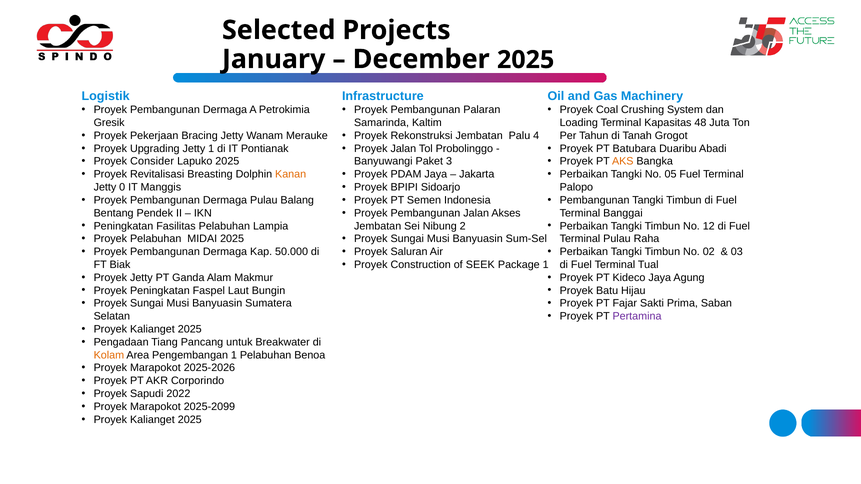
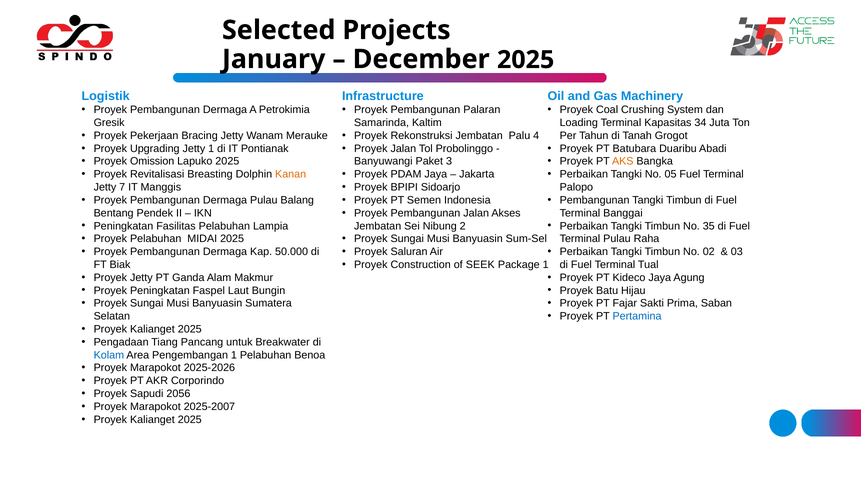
48: 48 -> 34 (700, 123)
Consider: Consider -> Omission (152, 162)
0: 0 -> 7 (122, 187)
12: 12 -> 35 (709, 226)
Pertamina colour: purple -> blue (637, 317)
Kolam colour: orange -> blue (109, 355)
2022: 2022 -> 2056 (178, 394)
2025-2099: 2025-2099 -> 2025-2007 (209, 407)
